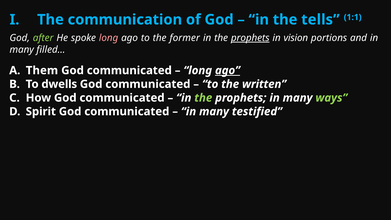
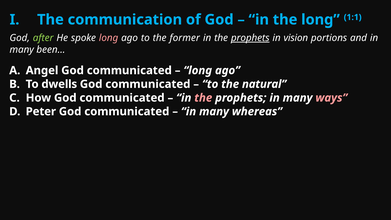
the tells: tells -> long (321, 20)
filled…: filled… -> been… (51, 50)
Them: Them -> Angel (42, 70)
ago underline: present -> none (228, 70)
written: written -> natural (264, 84)
the colour: light green -> pink (203, 98)
ways colour: light green -> pink (331, 98)
Spirit: Spirit -> Peter (41, 111)
testified: testified -> whereas (257, 111)
